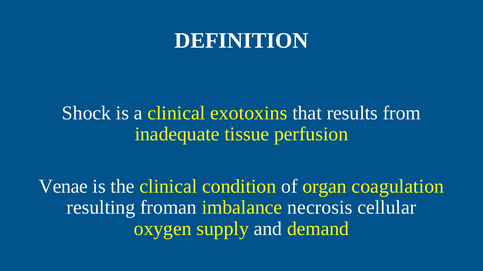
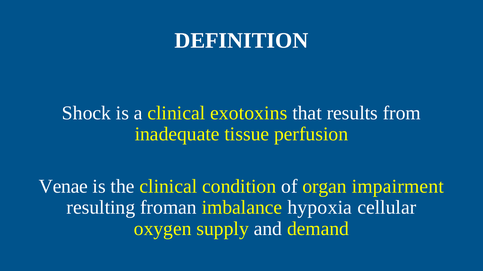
coagulation: coagulation -> impairment (398, 187)
necrosis: necrosis -> hypoxia (320, 208)
